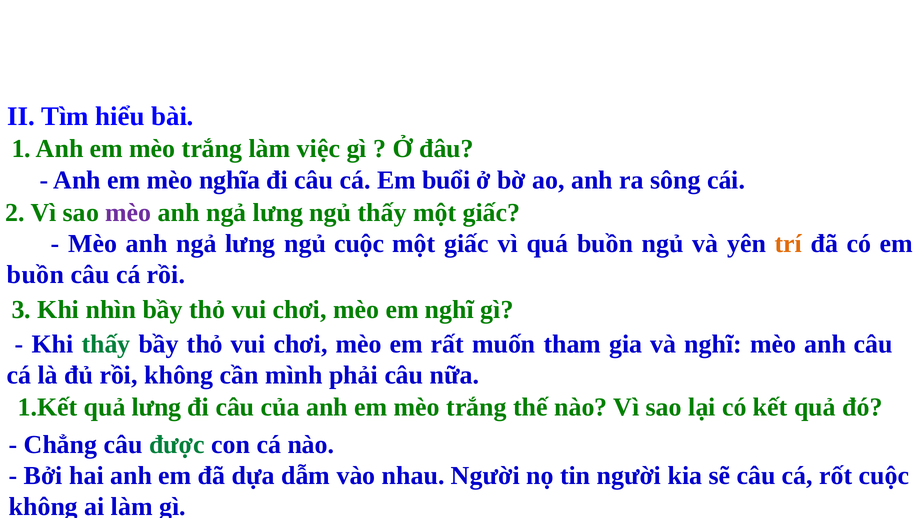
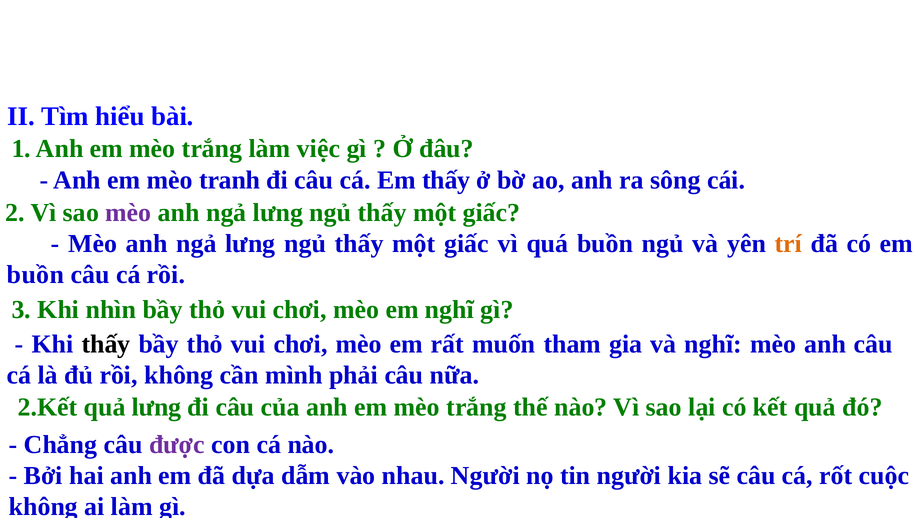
nghĩa: nghĩa -> tranh (230, 180)
Em buổi: buổi -> thấy (446, 180)
cuộc: cuộc -> thấy (359, 244)
thấy colour: green -> black (106, 344)
1.Kết: 1.Kết -> 2.Kết (47, 407)
được colour: green -> purple (177, 445)
